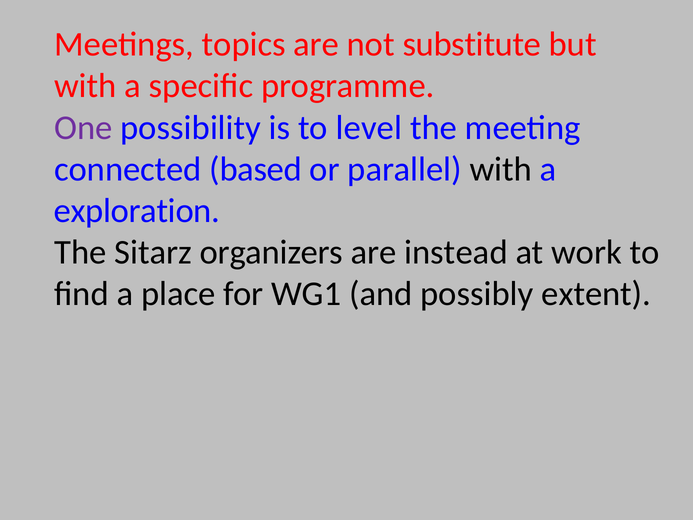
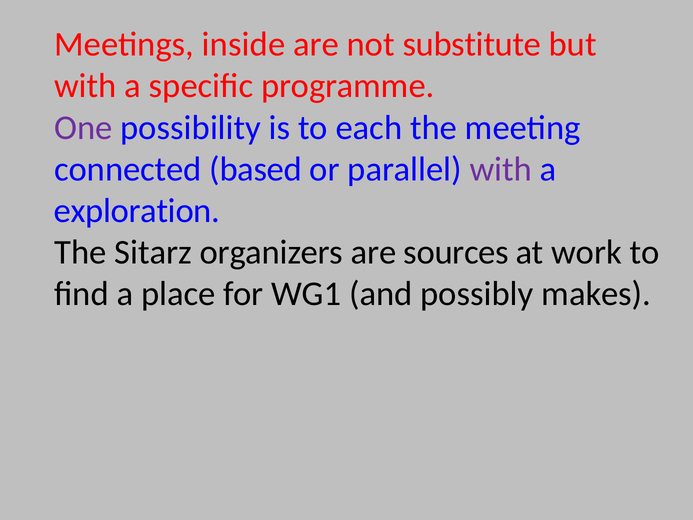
topics: topics -> inside (244, 44)
level: level -> each (369, 128)
with colour: black -> purple (501, 169)
instead: instead -> sources (456, 252)
extent: extent -> makes (596, 294)
